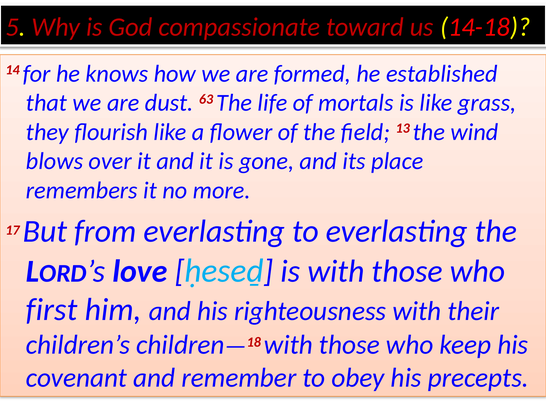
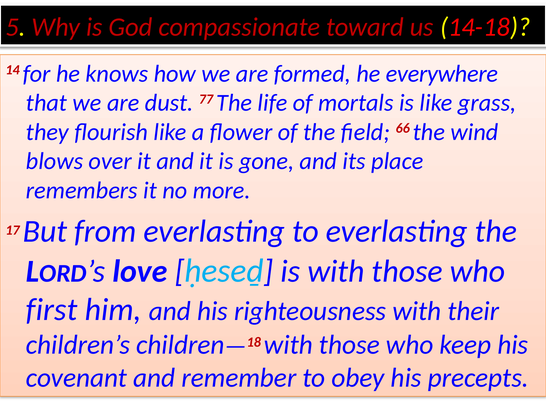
established: established -> everywhere (442, 74)
63: 63 -> 77 (206, 99)
13: 13 -> 66 (403, 128)
